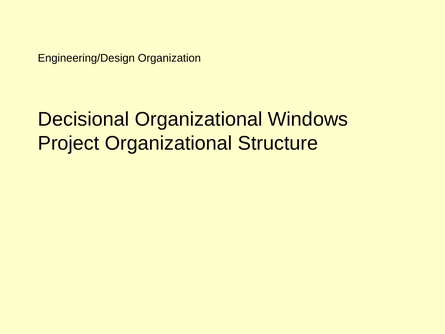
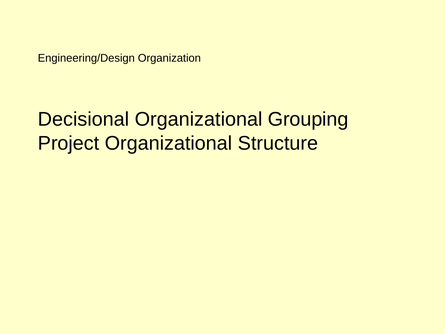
Windows: Windows -> Grouping (308, 119)
